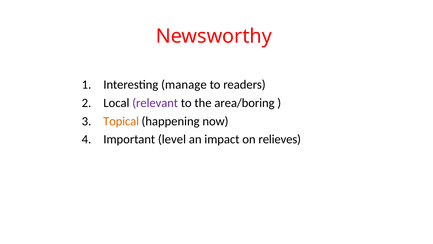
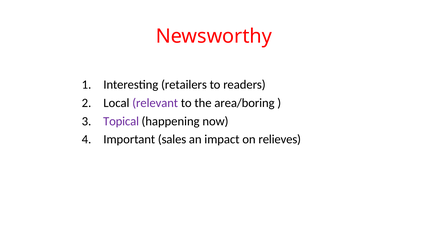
manage: manage -> retailers (184, 85)
Topical colour: orange -> purple (121, 121)
level: level -> sales (172, 139)
